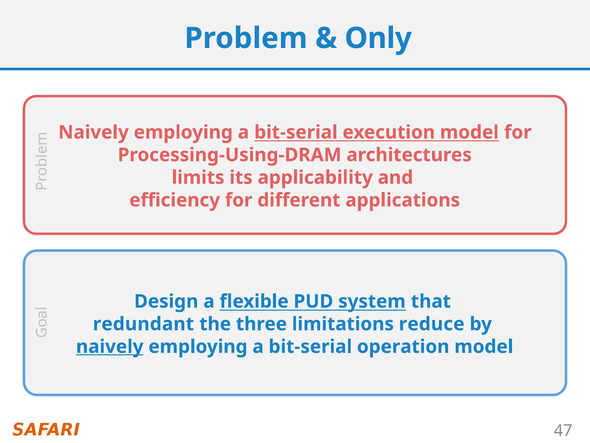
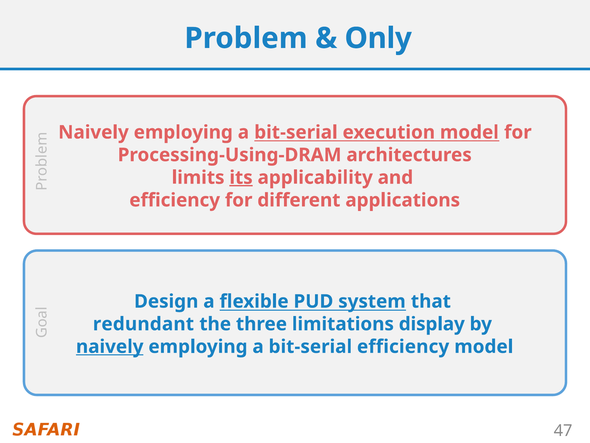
its underline: none -> present (241, 177)
reduce: reduce -> display (432, 324)
bit-serial operation: operation -> efficiency (403, 346)
